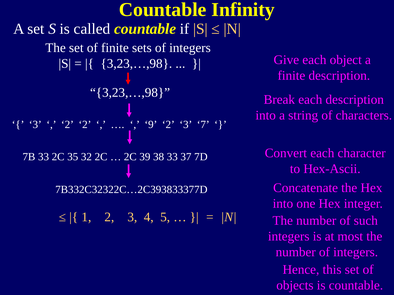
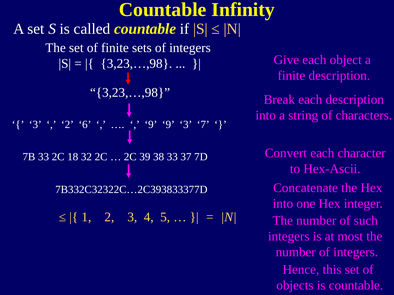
2 2: 2 -> 6 (85, 125)
9 2: 2 -> 9 (168, 125)
35: 35 -> 18 (73, 157)
